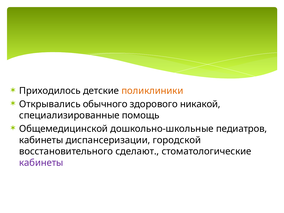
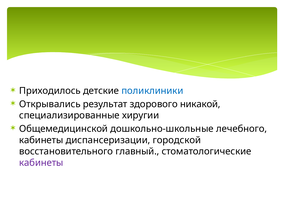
поликлиники colour: orange -> blue (152, 91)
обычного: обычного -> результат (105, 104)
помощь: помощь -> хиругии (141, 115)
педиатров: педиатров -> лечебного (242, 129)
сделают: сделают -> главный (137, 151)
